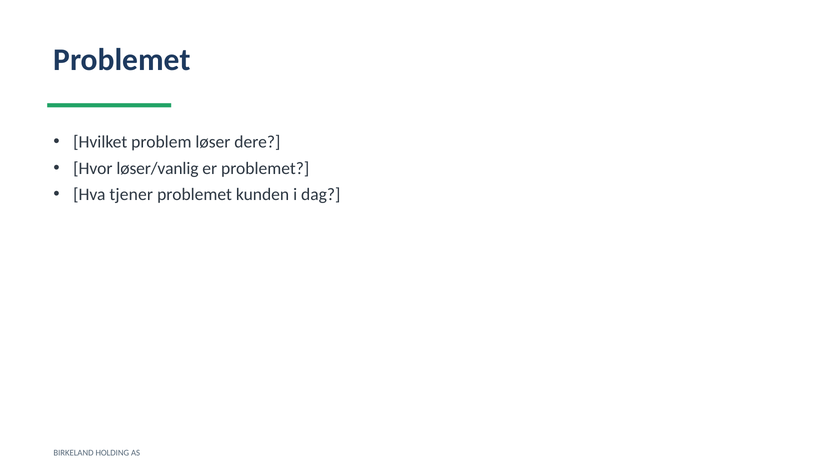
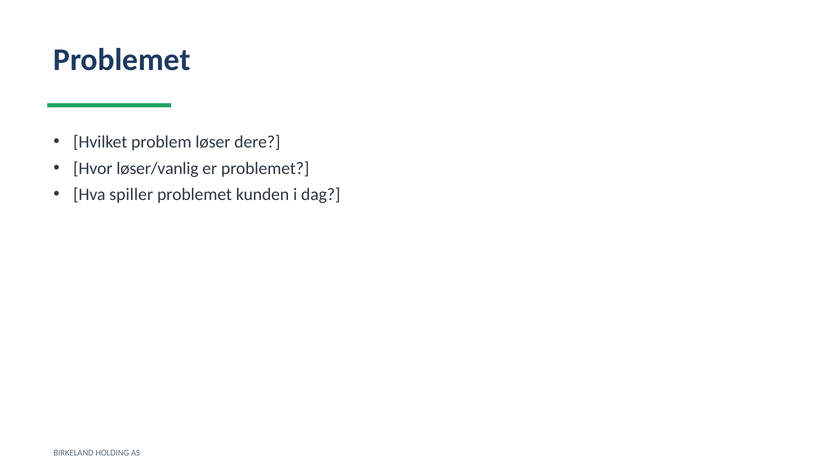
tjener: tjener -> spiller (131, 195)
